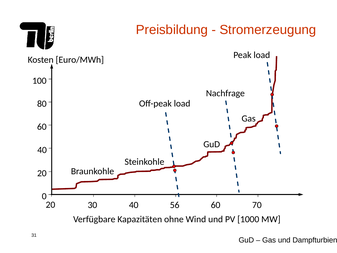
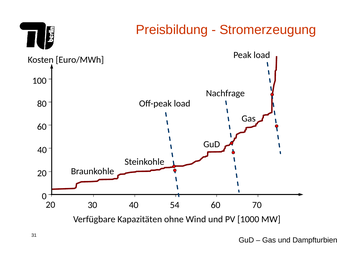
56: 56 -> 54 (175, 205)
